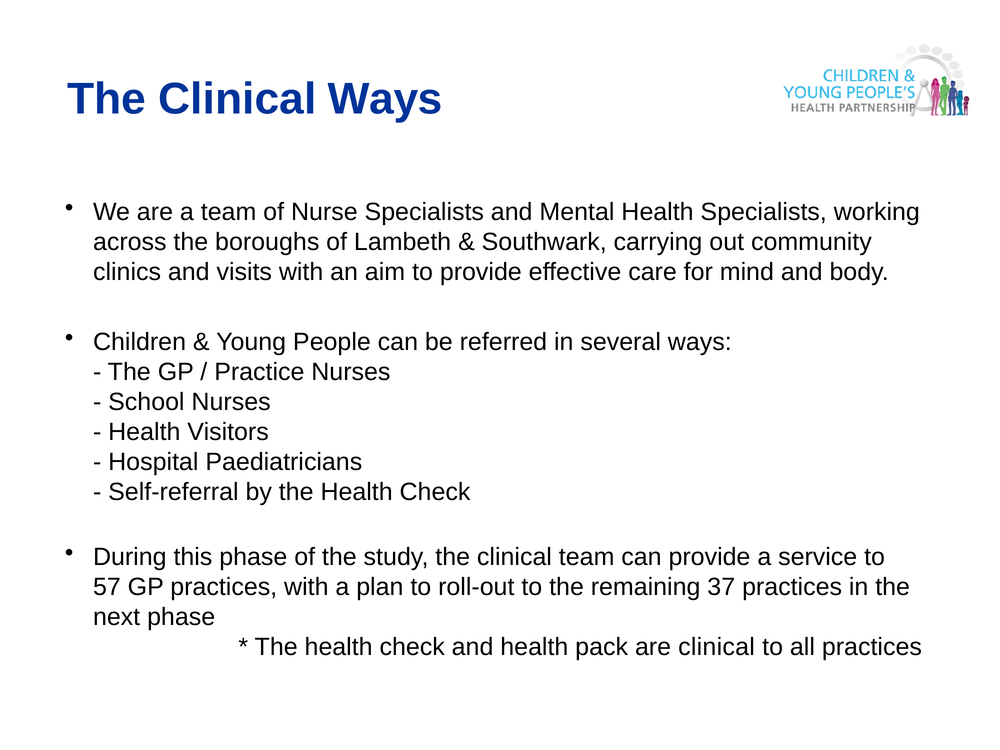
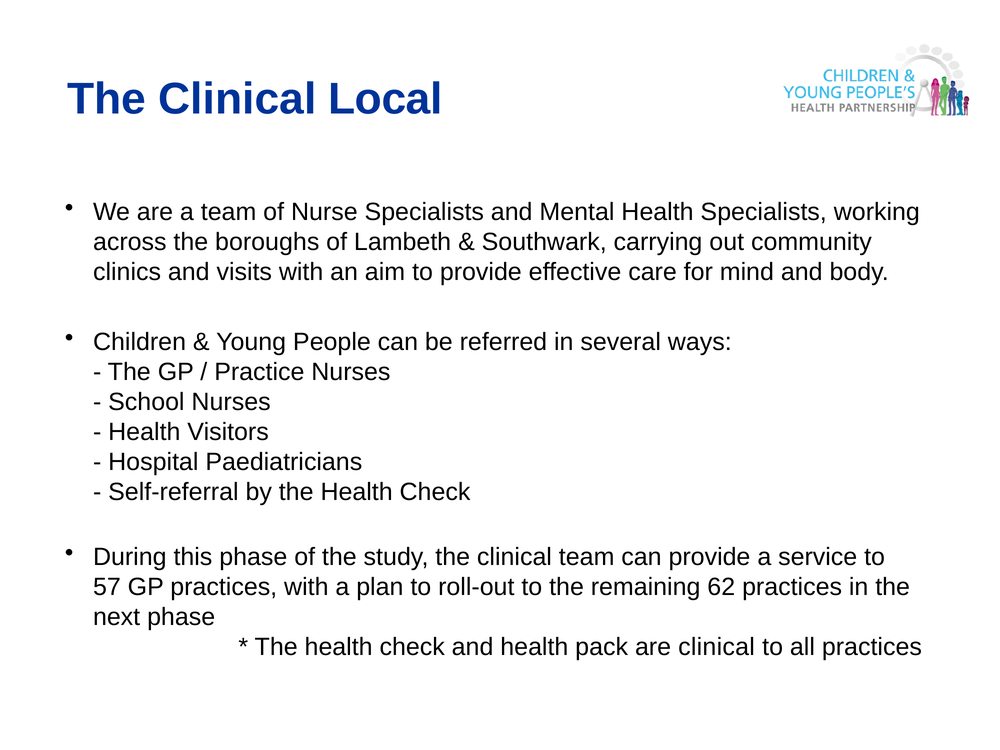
Clinical Ways: Ways -> Local (385, 99)
37: 37 -> 62 (721, 587)
